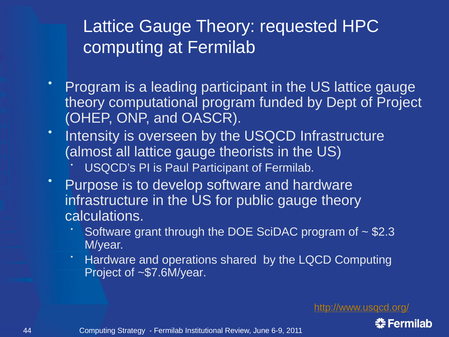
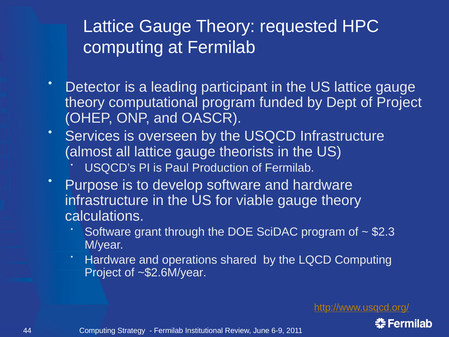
Program: Program -> Detector (93, 87)
Intensity: Intensity -> Services (92, 136)
Paul Participant: Participant -> Production (220, 168)
public: public -> viable (255, 200)
~$7.6M/year: ~$7.6M/year -> ~$2.6M/year (172, 272)
